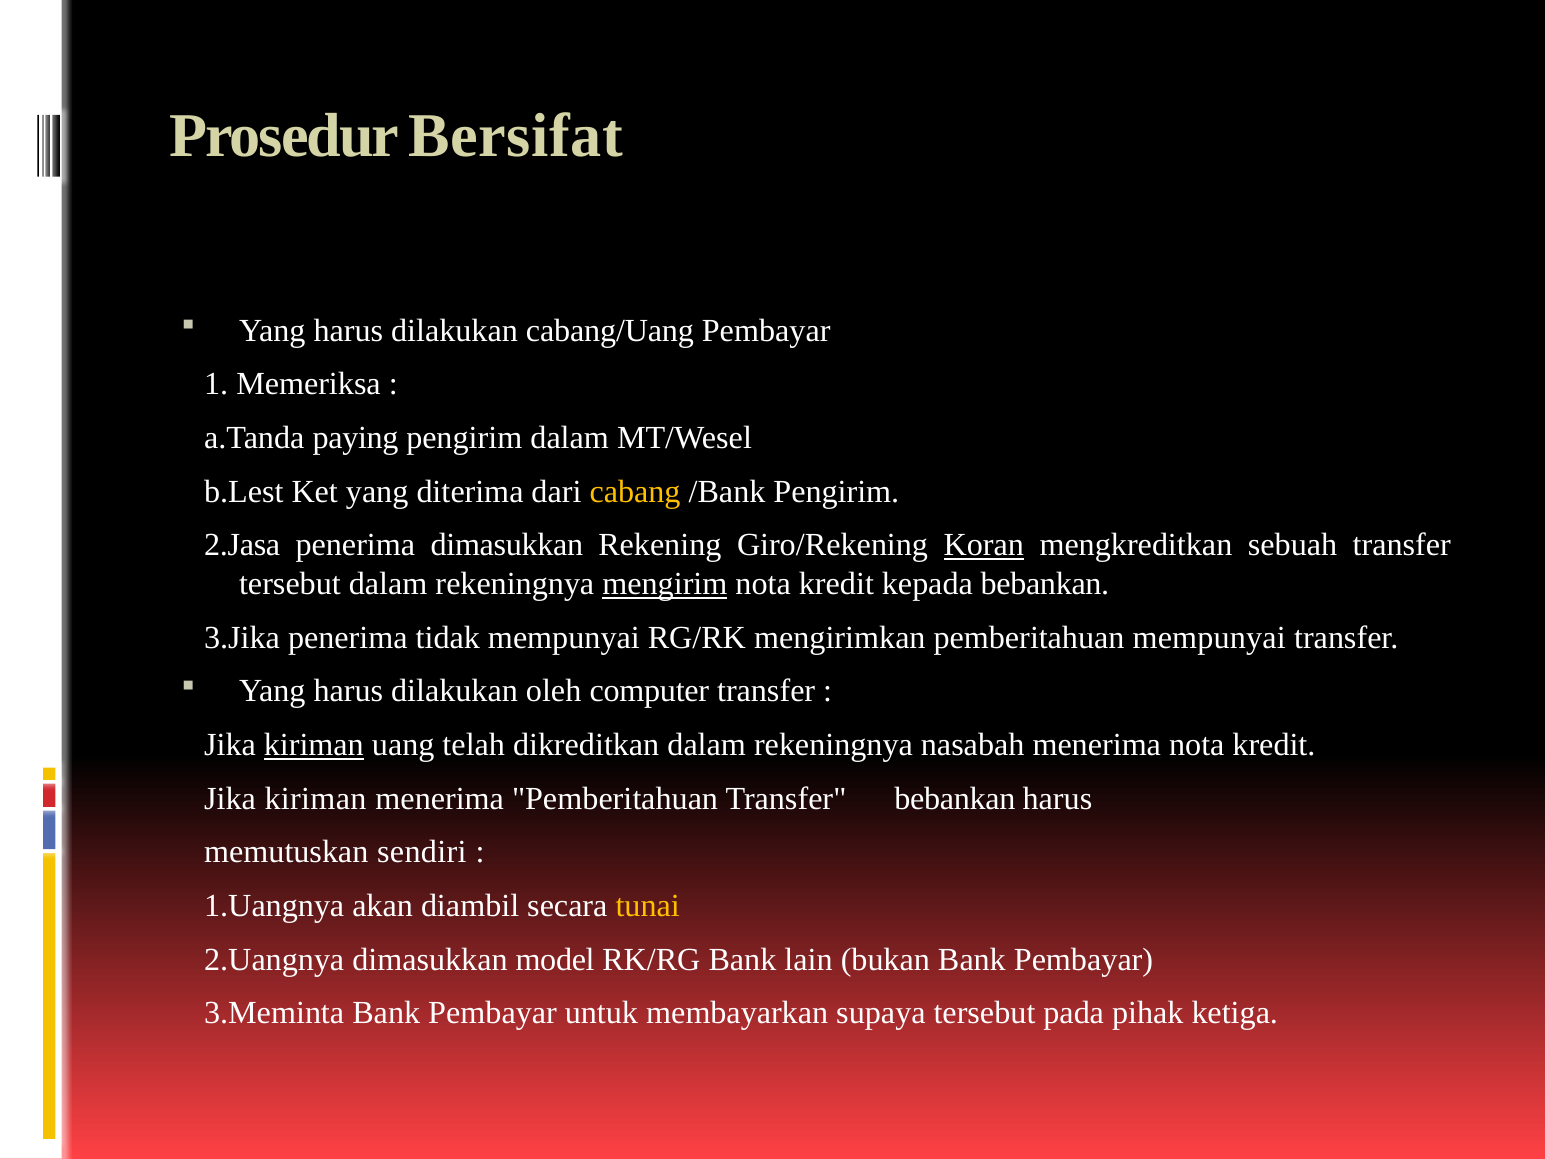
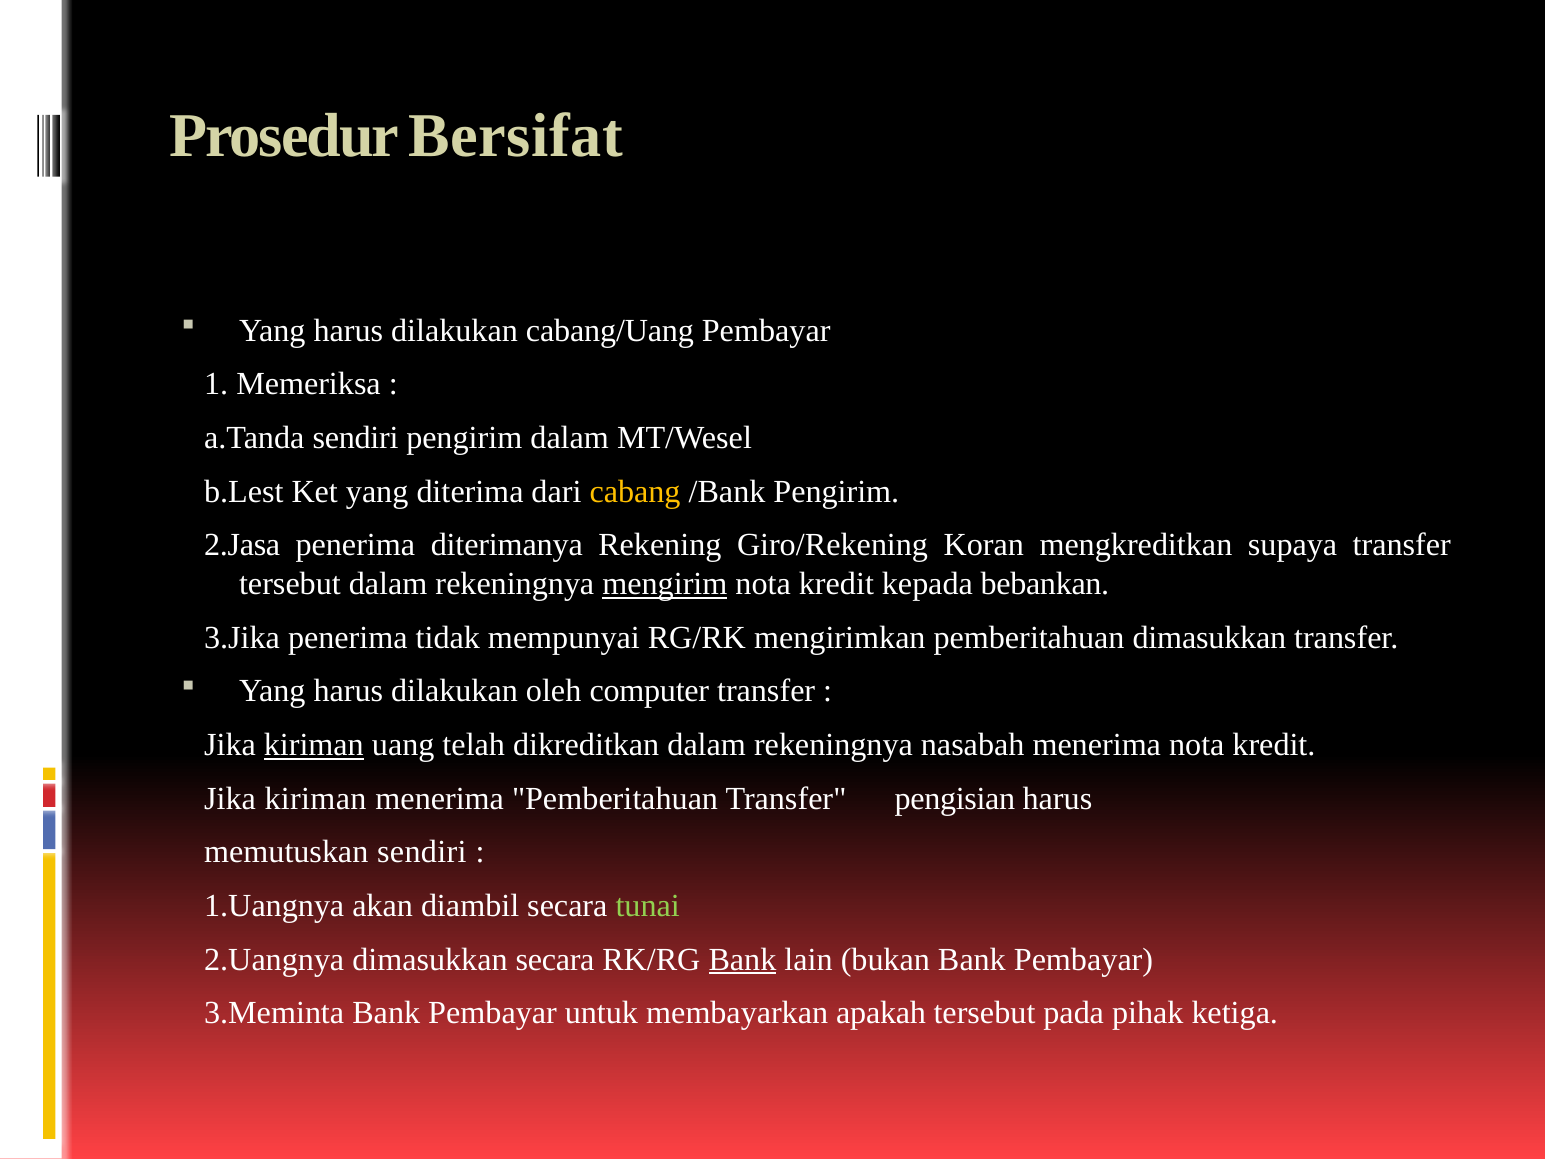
a.Tanda paying: paying -> sendiri (356, 438)
penerima dimasukkan: dimasukkan -> diterimanya (507, 545)
Koran underline: present -> none (984, 545)
sebuah: sebuah -> supaya (1293, 545)
pemberitahuan mempunyai: mempunyai -> dimasukkan (1209, 637)
Transfer bebankan: bebankan -> pengisian (955, 798)
tunai colour: yellow -> light green (648, 906)
dimasukkan model: model -> secara (555, 959)
Bank underline: none -> present (742, 959)
supaya: supaya -> apakah (881, 1013)
